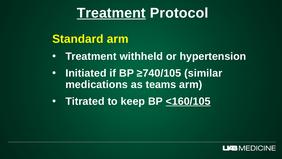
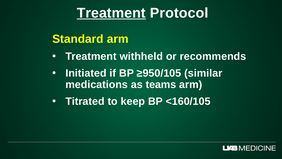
hypertension: hypertension -> recommends (213, 56)
≥740/105: ≥740/105 -> ≥950/105 (159, 73)
<160/105 underline: present -> none (188, 101)
